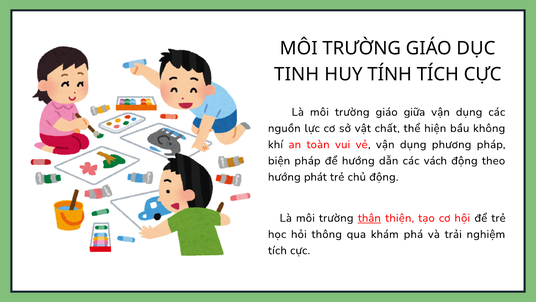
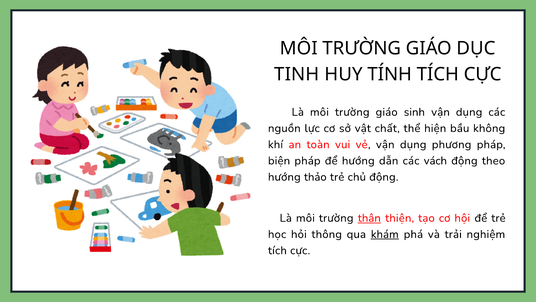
giữa: giữa -> sinh (414, 112)
phát: phát -> thảo (315, 177)
khám underline: none -> present (385, 234)
